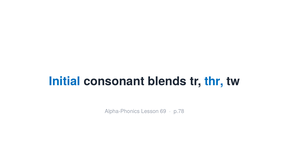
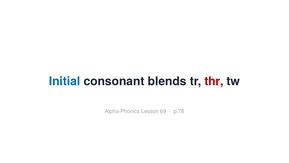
thr colour: blue -> red (214, 81)
